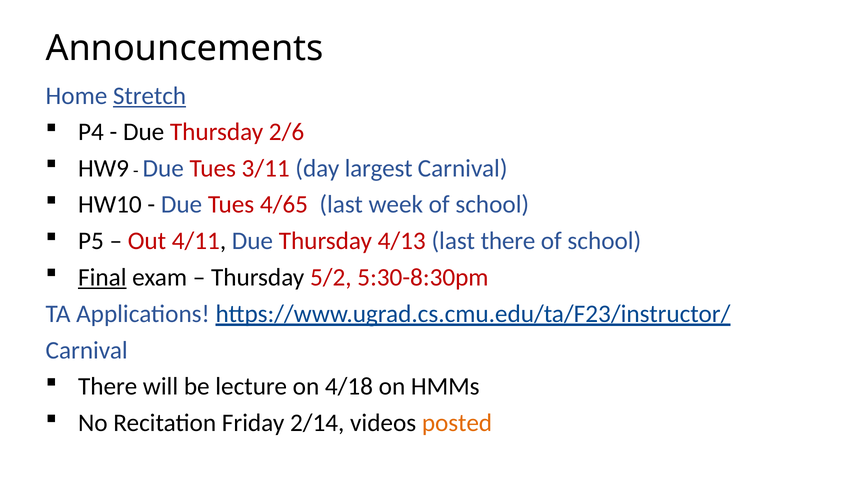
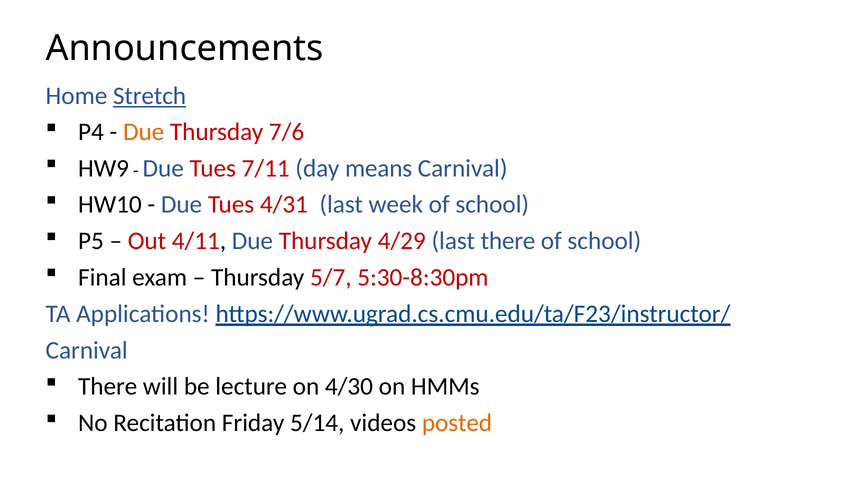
Due colour: black -> orange (144, 132)
2/6: 2/6 -> 7/6 (287, 132)
3/11: 3/11 -> 7/11 (266, 168)
largest: largest -> means (379, 168)
4/65: 4/65 -> 4/31 (284, 205)
4/13: 4/13 -> 4/29 (402, 241)
Final underline: present -> none (102, 277)
5/2: 5/2 -> 5/7 (331, 277)
4/18: 4/18 -> 4/30 (349, 387)
2/14: 2/14 -> 5/14 (317, 423)
